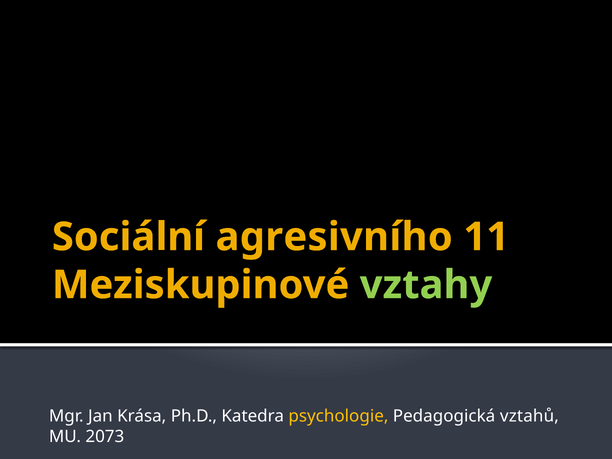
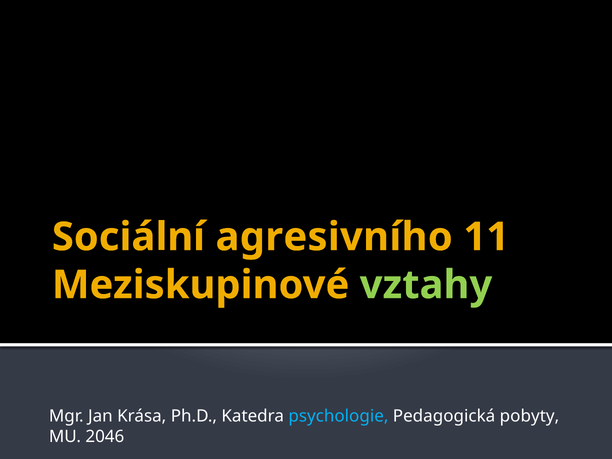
psychologie colour: yellow -> light blue (338, 416)
vztahů: vztahů -> pobyty (529, 416)
2073: 2073 -> 2046 (105, 437)
